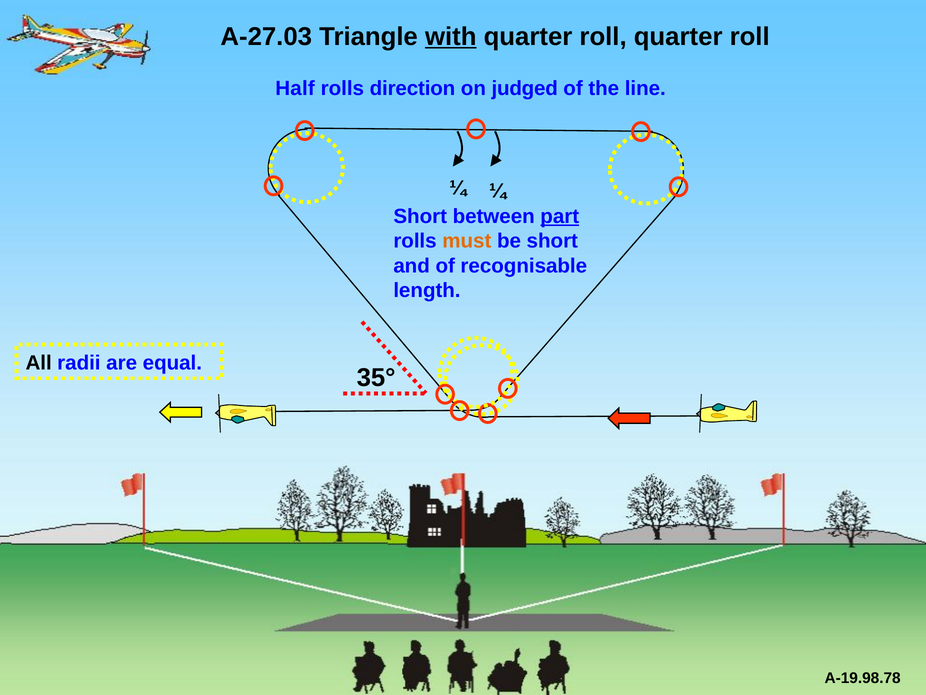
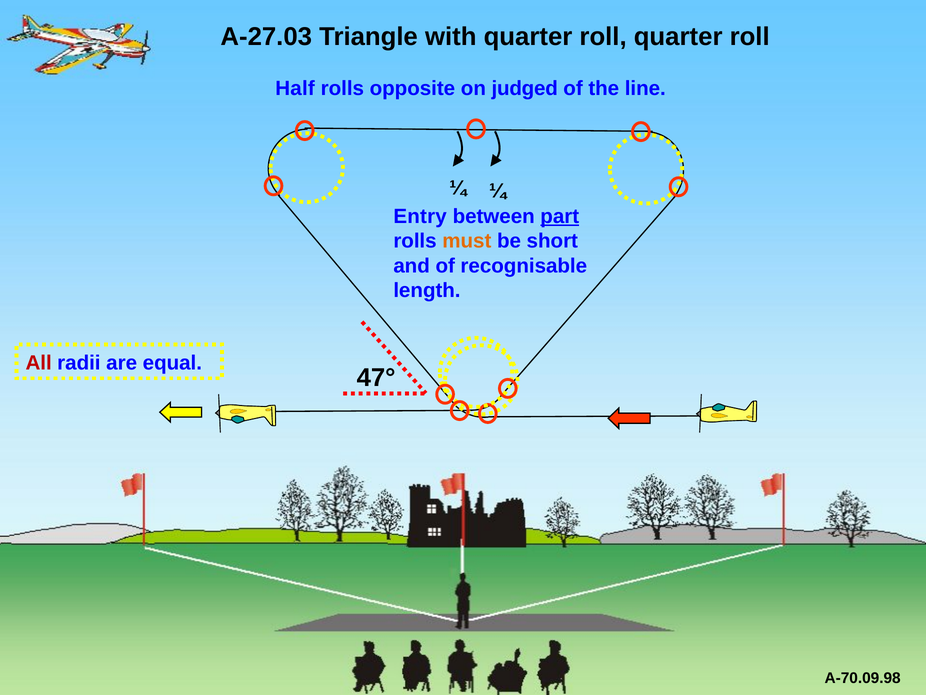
with underline: present -> none (451, 36)
direction: direction -> opposite (412, 89)
Short: Short -> Entry (420, 216)
All colour: black -> red (39, 363)
35°: 35° -> 47° (376, 377)
A-19.98.78: A-19.98.78 -> A-70.09.98 (863, 678)
